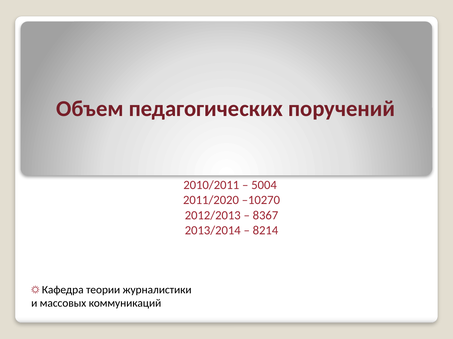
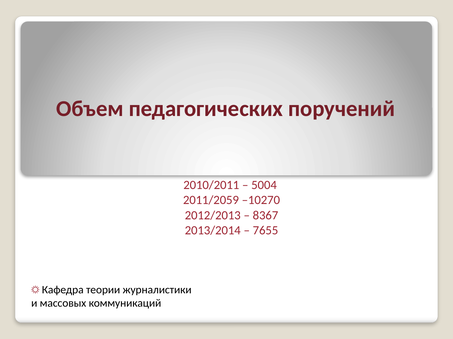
2011/2020: 2011/2020 -> 2011/2059 (211, 201)
8214: 8214 -> 7655 (265, 231)
